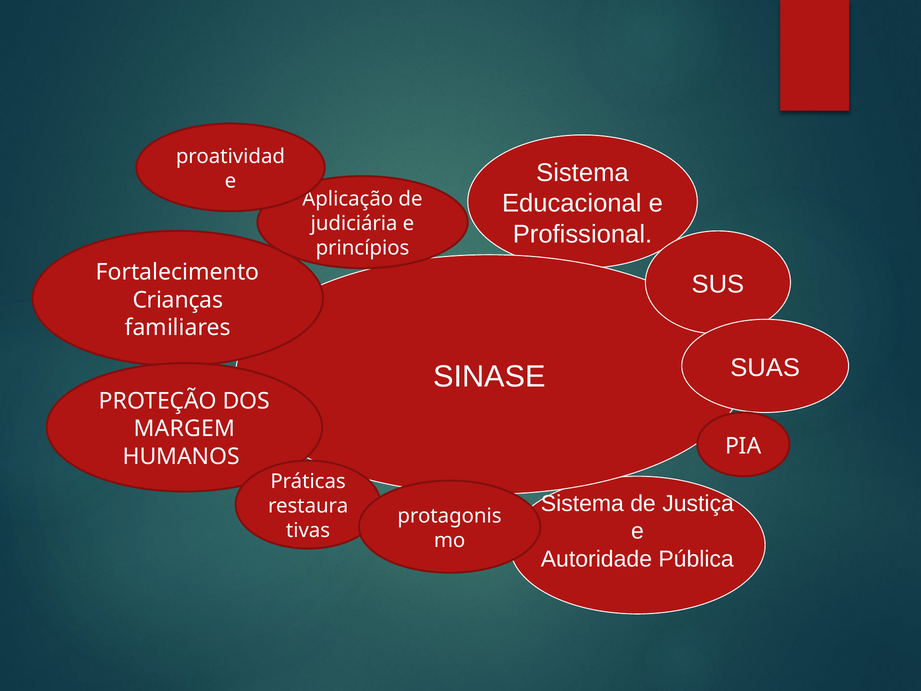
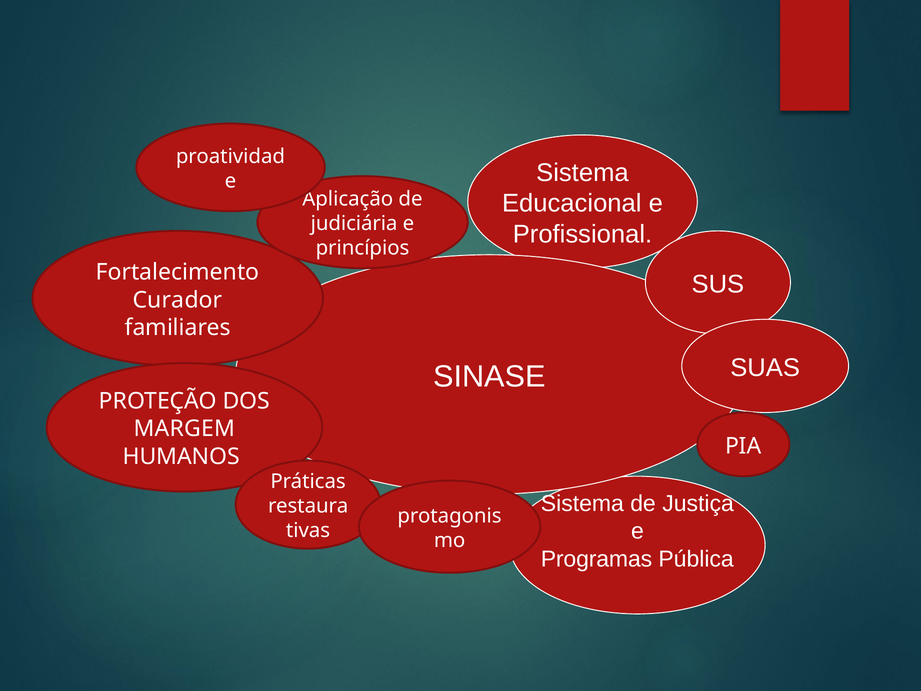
Crianças: Crianças -> Curador (178, 300)
Autoridade: Autoridade -> Programas (596, 559)
